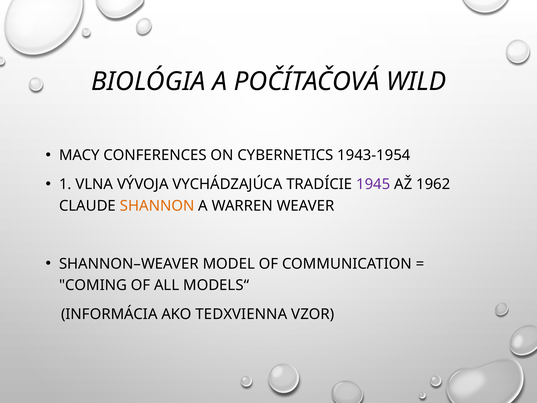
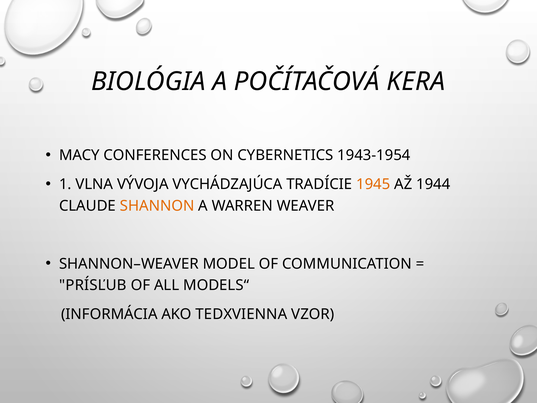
WILD: WILD -> KERA (416, 81)
1945 colour: purple -> orange (373, 184)
1962: 1962 -> 1944 (433, 184)
COMING: COMING -> PRÍSĽUB (93, 285)
